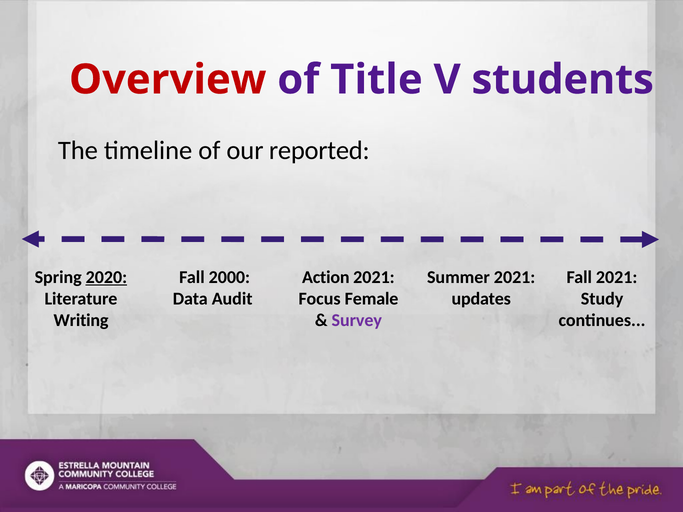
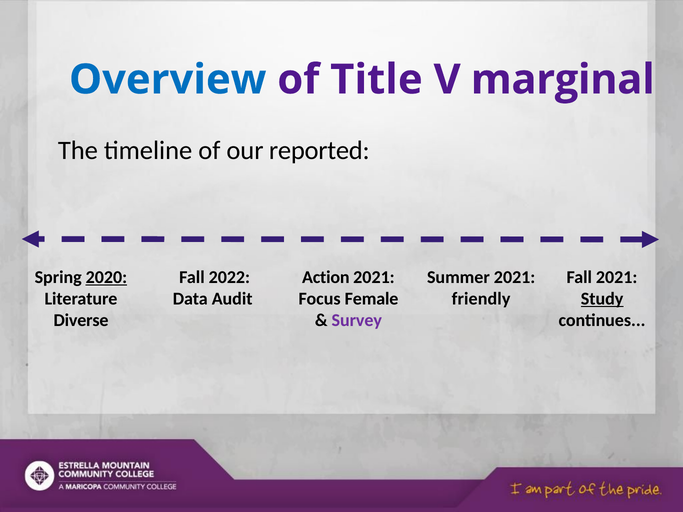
Overview colour: red -> blue (168, 80)
students: students -> marginal (563, 80)
2000: 2000 -> 2022 (229, 277)
updates: updates -> friendly (481, 299)
Study underline: none -> present (602, 299)
Writing: Writing -> Diverse (81, 320)
